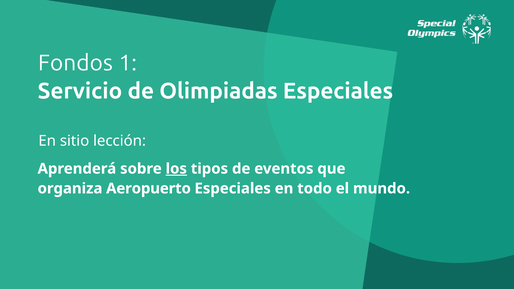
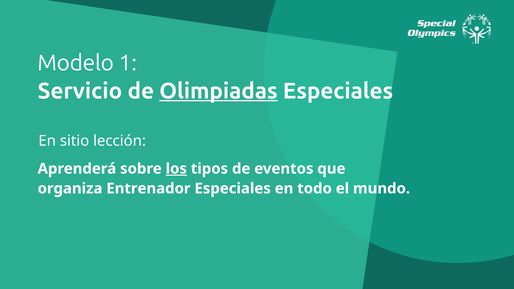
Fondos: Fondos -> Modelo (76, 63)
Olimpiadas underline: none -> present (218, 91)
Aeropuerto: Aeropuerto -> Entrenador (148, 189)
